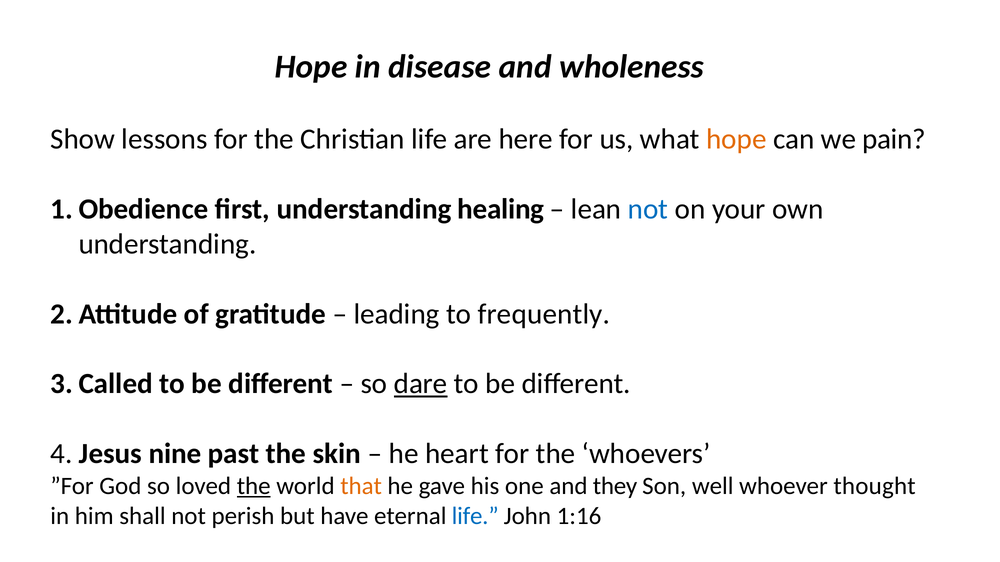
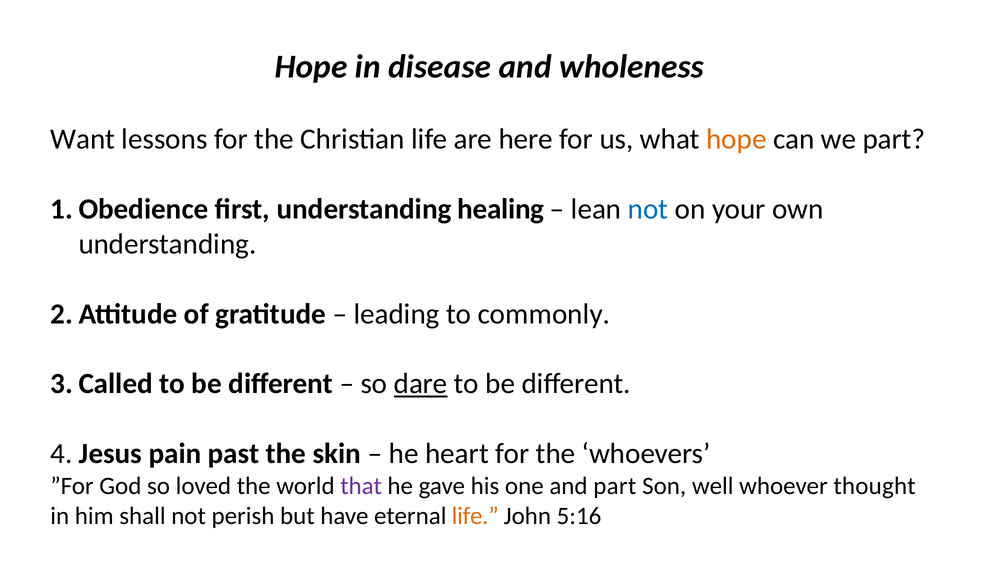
Show: Show -> Want (83, 139)
we pain: pain -> part (894, 139)
frequently: frequently -> commonly (544, 314)
nine: nine -> pain (175, 454)
the underline: present -> none (254, 486)
that colour: orange -> purple (361, 486)
and they: they -> part (615, 486)
life colour: blue -> orange (475, 516)
1:16: 1:16 -> 5:16 (579, 516)
